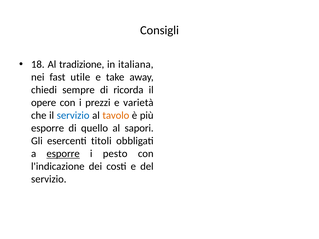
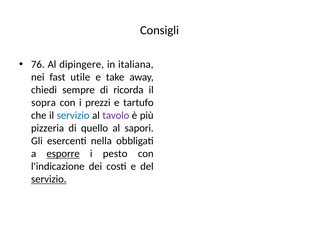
18: 18 -> 76 (38, 65)
tradizione: tradizione -> dipingere (82, 65)
opere: opere -> sopra (44, 103)
varietà: varietà -> tartufo (138, 103)
tavolo colour: orange -> purple (116, 116)
esporre: esporre -> pizzeria (48, 128)
titoli: titoli -> nella (101, 141)
servizio underline: none -> present (49, 179)
